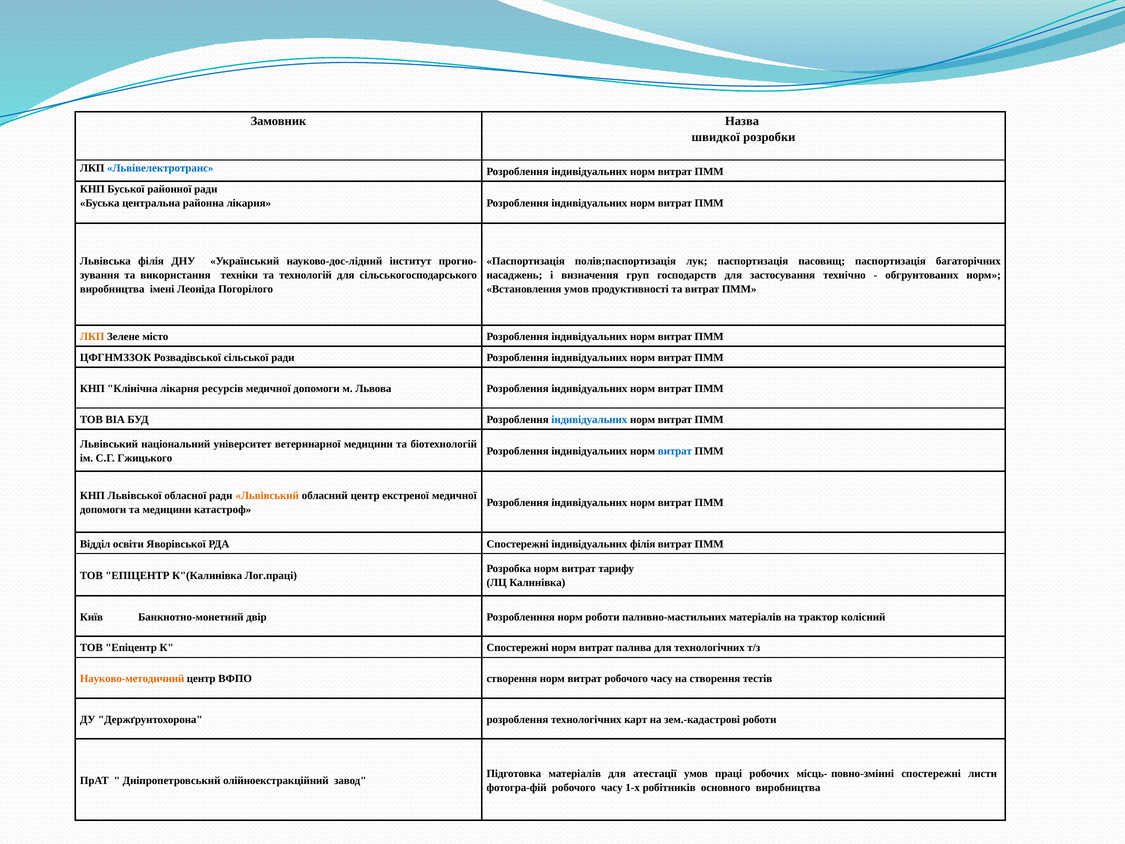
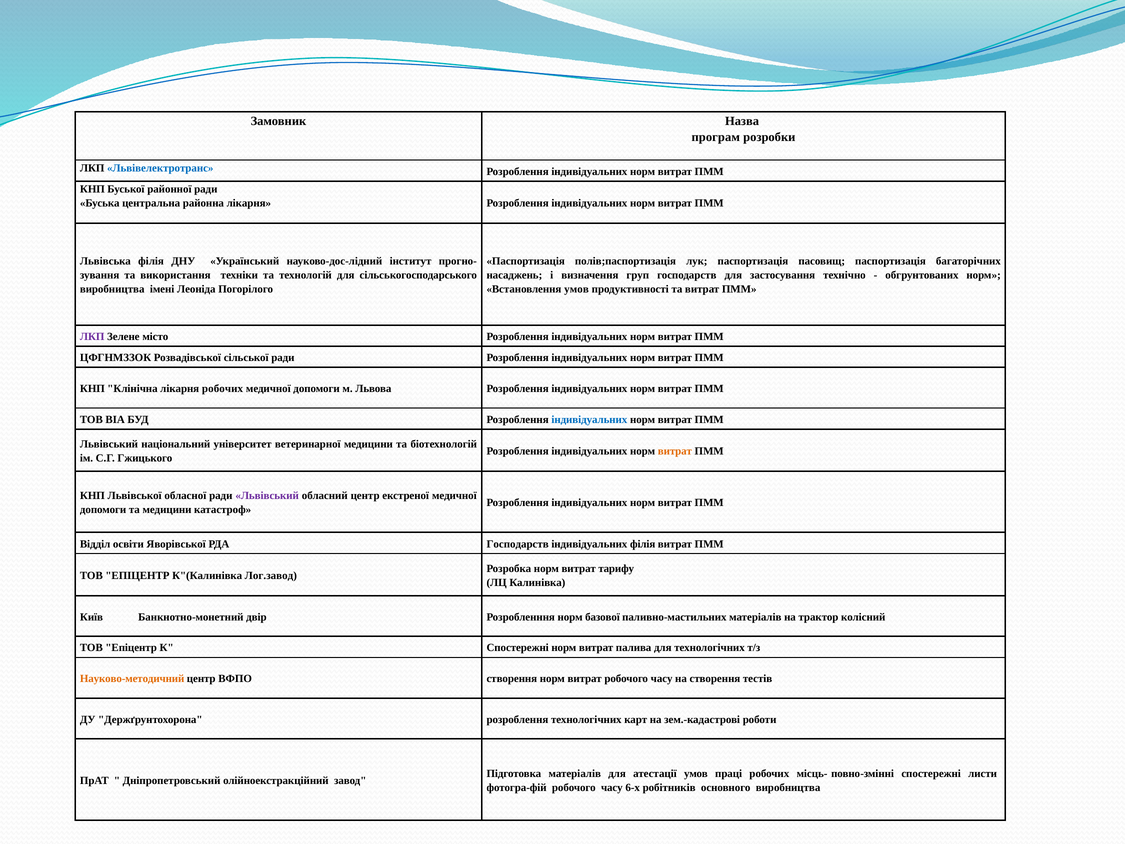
швидкої: швидкої -> програм (716, 137)
ЛКП colour: orange -> purple (92, 337)
лікарня ресурсів: ресурсів -> робочих (223, 389)
витрат colour: blue -> orange (675, 451)
Львівський colour: orange -> purple (267, 496)
РДА Спостережні: Спостережні -> Господарств (518, 544)
Лог.праці: Лог.праці -> Лог.завод (271, 575)
норм роботи: роботи -> базової (603, 617)
1-х: 1-х -> 6-х (633, 787)
